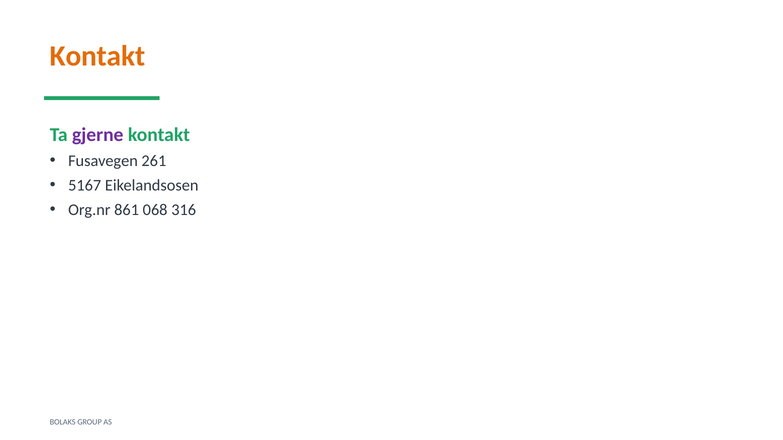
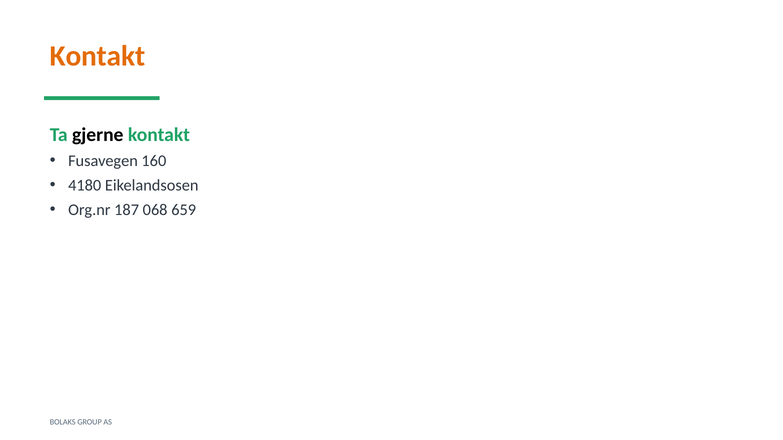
gjerne colour: purple -> black (98, 135)
261: 261 -> 160 (154, 161)
5167: 5167 -> 4180 (85, 185)
861: 861 -> 187 (127, 210)
316: 316 -> 659 (184, 210)
